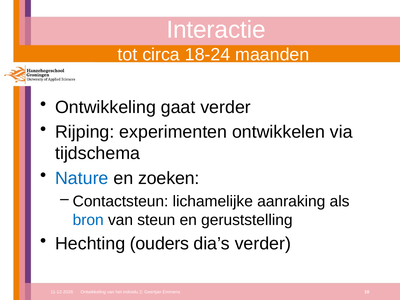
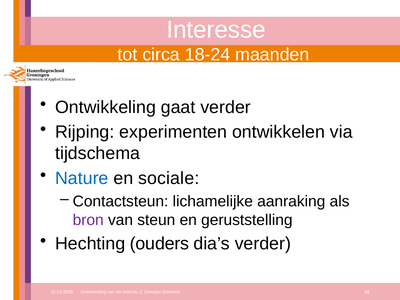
Interactie: Interactie -> Interesse (216, 30)
zoeken: zoeken -> sociale (169, 178)
bron colour: blue -> purple (88, 220)
